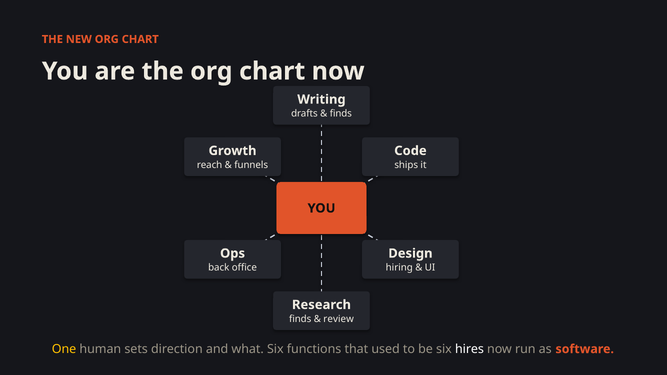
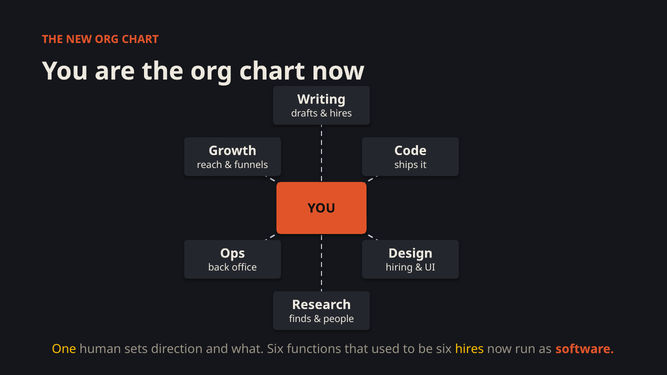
finds: finds -> hires (341, 114)
review: review -> people (339, 319)
hires colour: white -> yellow (470, 349)
